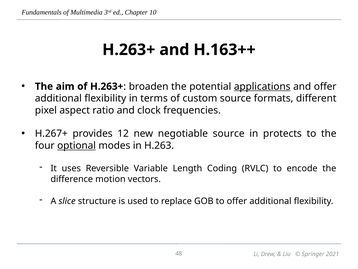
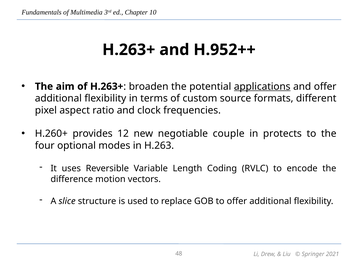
H.163++: H.163++ -> H.952++ (225, 50)
H.267+: H.267+ -> H.260+ (51, 133)
negotiable source: source -> couple (229, 133)
optional underline: present -> none (77, 145)
